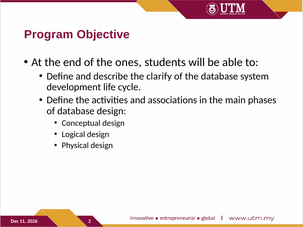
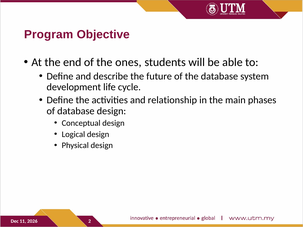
clarify: clarify -> future (159, 76)
associations: associations -> relationship (172, 100)
